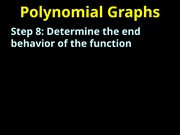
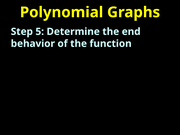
8: 8 -> 5 (40, 32)
